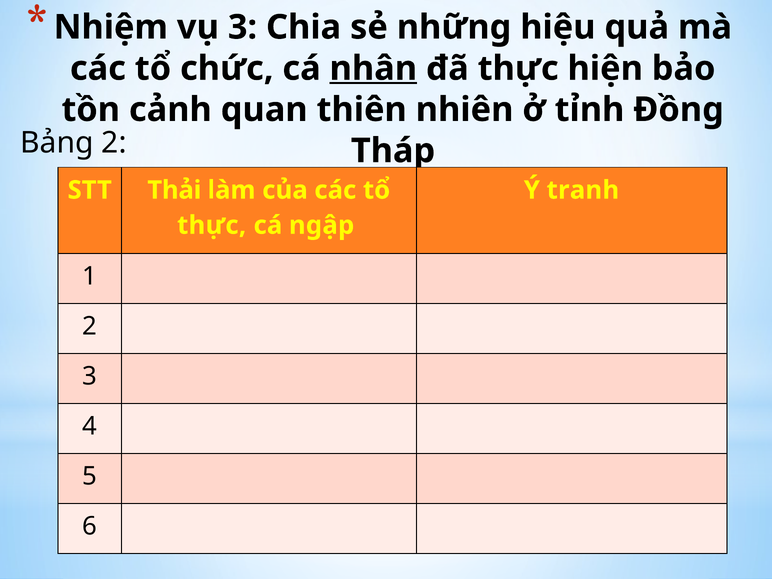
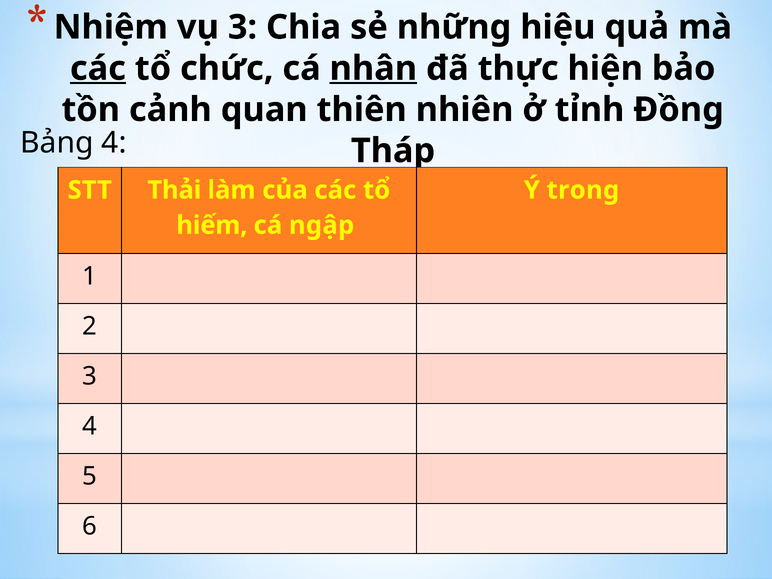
các underline: none -> present (98, 68)
Bảng 2: 2 -> 4 (114, 143)
tranh: tranh -> trong (583, 190)
thực: thực -> hiếm (212, 225)
